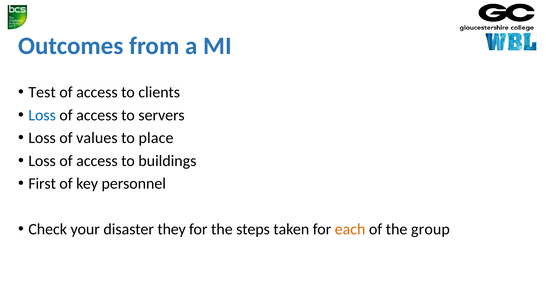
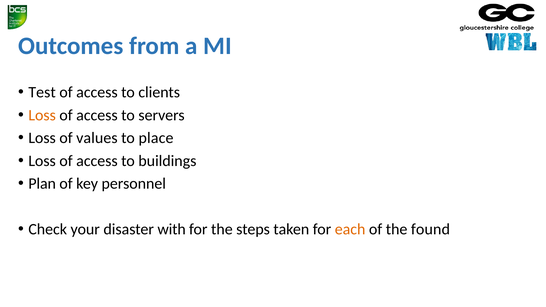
Loss colour: blue -> orange (42, 115)
First: First -> Plan (42, 184)
they: they -> with (172, 229)
group: group -> found (430, 229)
